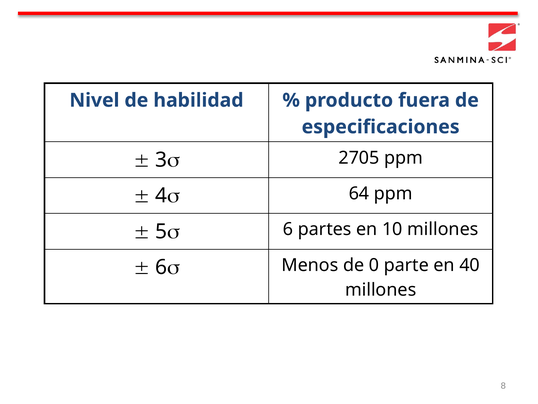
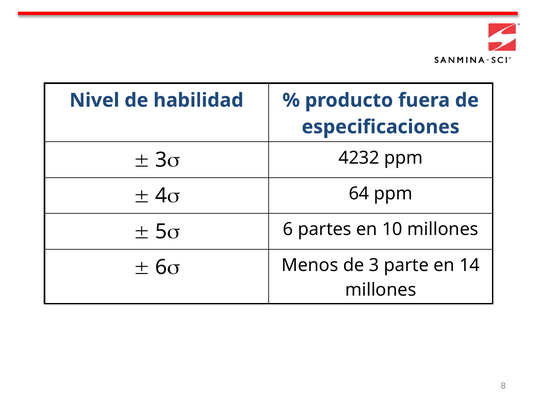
2705: 2705 -> 4232 (359, 158)
de 0: 0 -> 3 (374, 265)
40: 40 -> 14 (470, 265)
